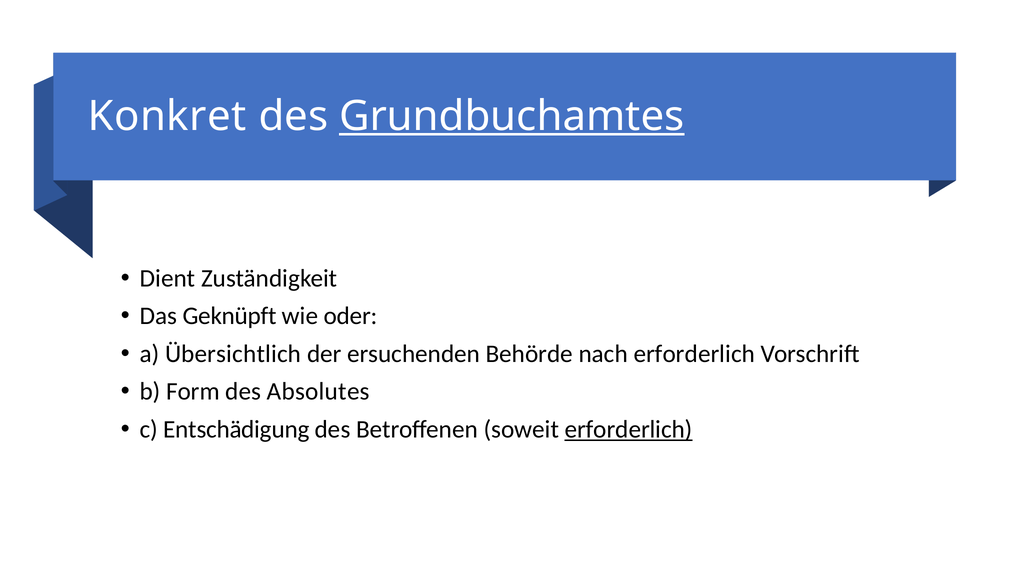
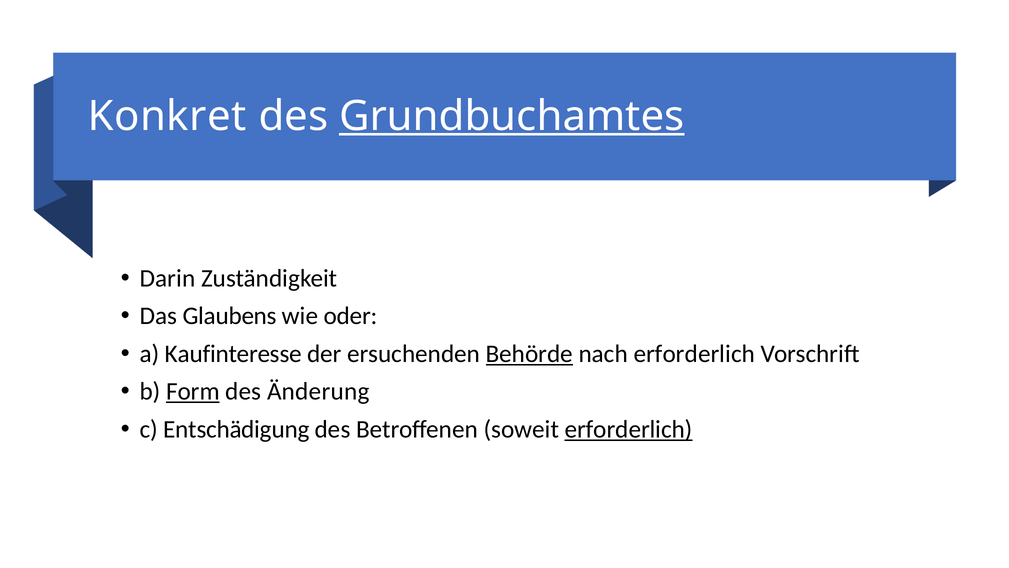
Dient: Dient -> Darin (167, 278)
Geknüpft: Geknüpft -> Glaubens (230, 316)
Übersichtlich: Übersichtlich -> Kaufinteresse (233, 354)
Behörde underline: none -> present (529, 354)
Form underline: none -> present (193, 391)
Absolutes: Absolutes -> Änderung (318, 391)
